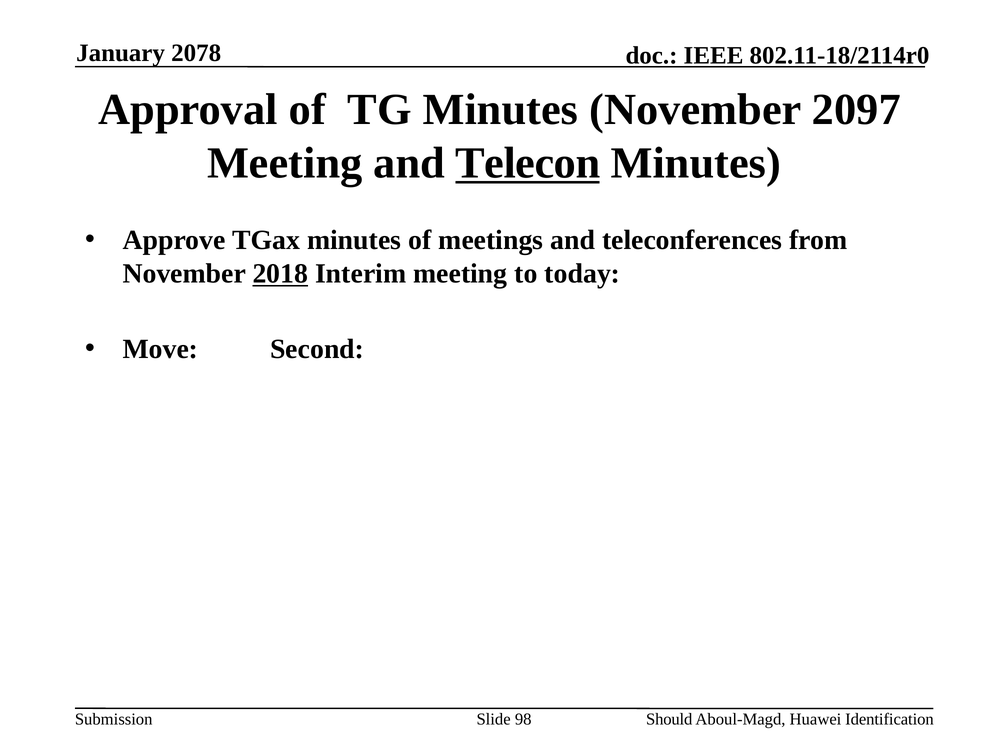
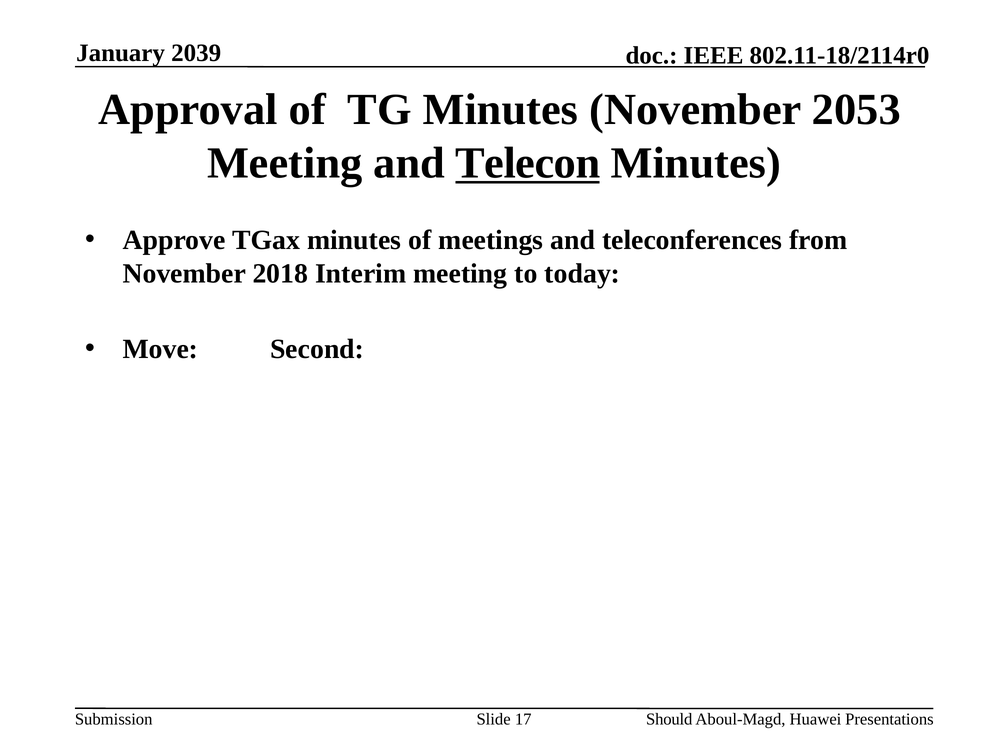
2078: 2078 -> 2039 (196, 53)
2097: 2097 -> 2053 (856, 110)
2018 underline: present -> none (280, 274)
98: 98 -> 17 (523, 719)
Identification: Identification -> Presentations (889, 719)
